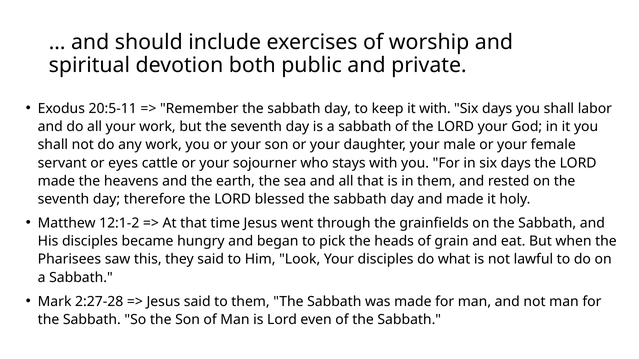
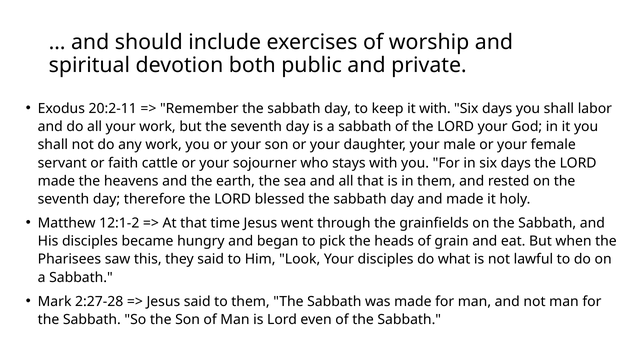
20:5-11: 20:5-11 -> 20:2-11 (113, 109)
eyes: eyes -> faith (123, 163)
